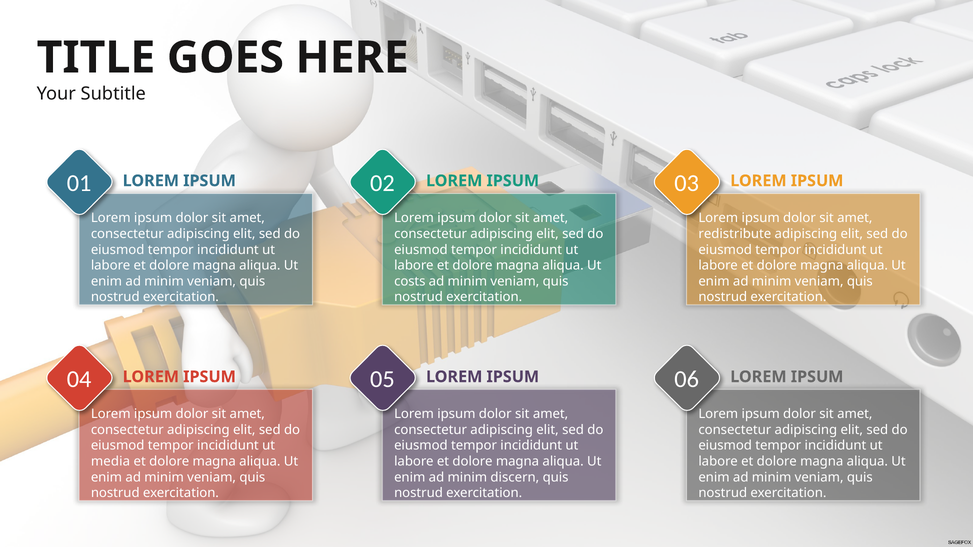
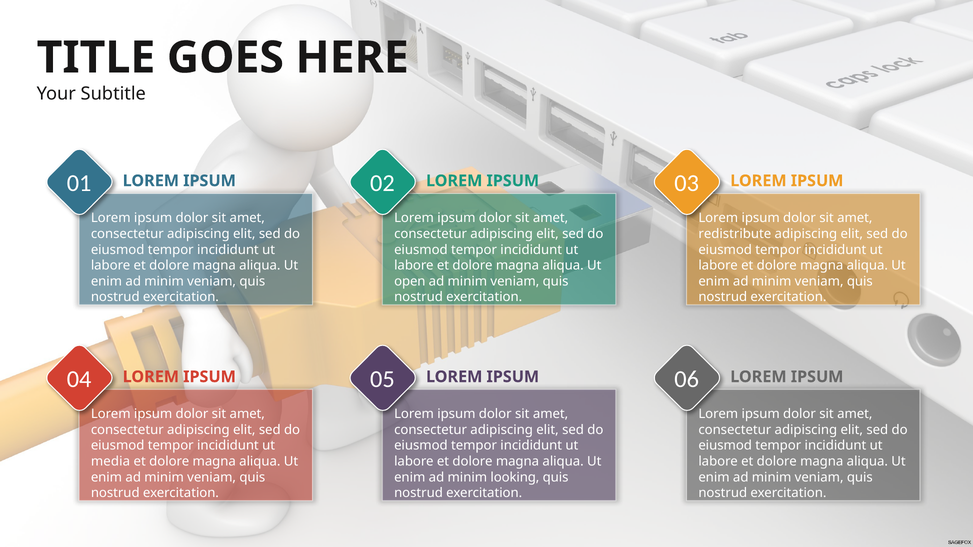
costs: costs -> open (410, 281)
discern: discern -> looking (515, 478)
